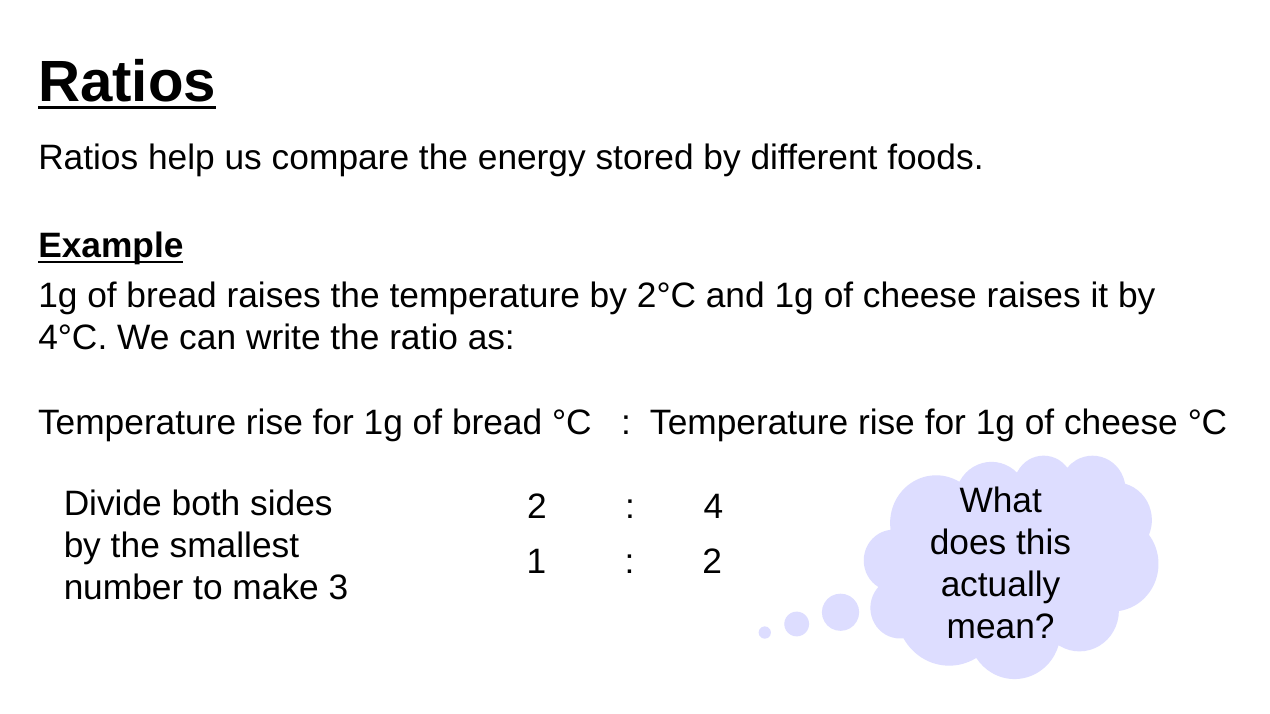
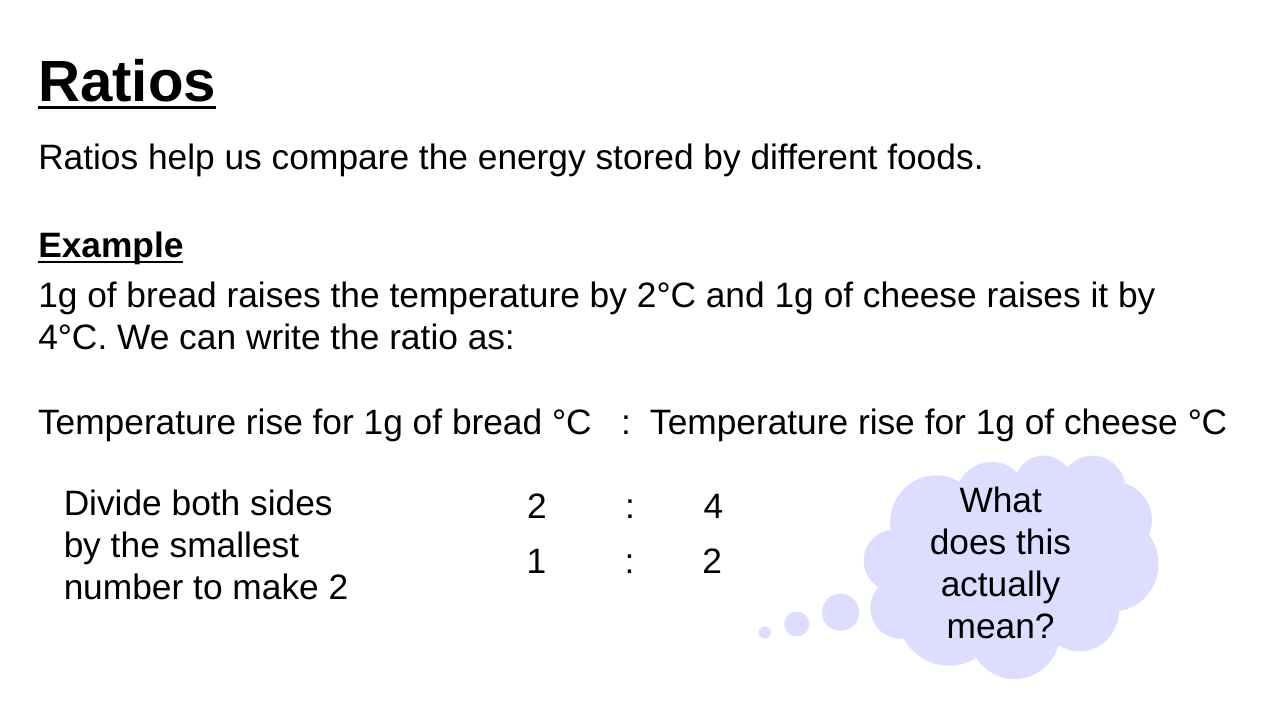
make 3: 3 -> 2 (338, 589)
